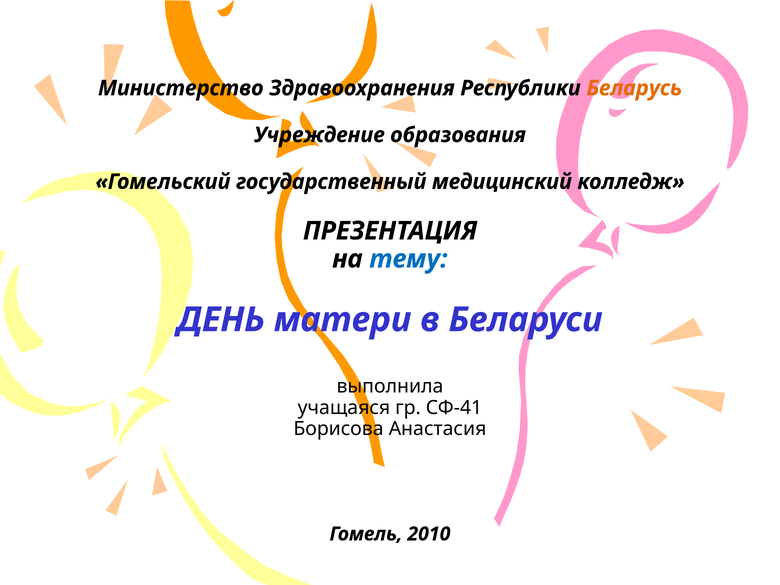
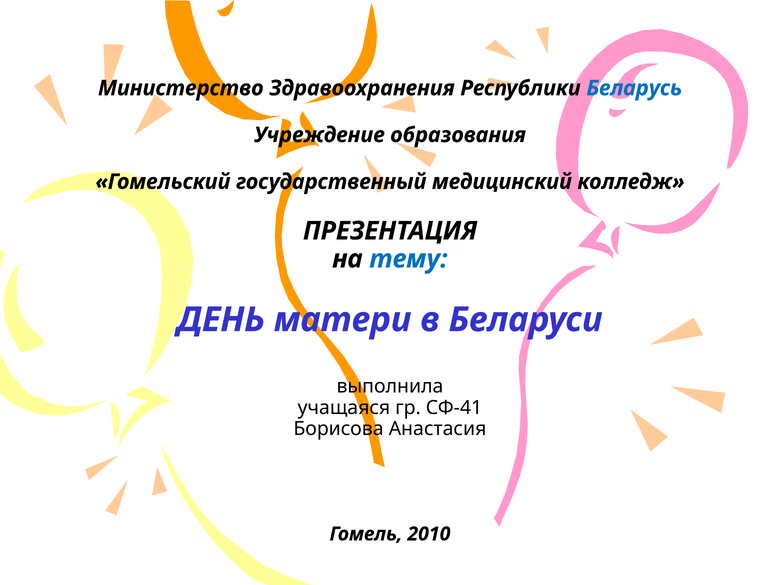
Беларусь colour: orange -> blue (634, 88)
